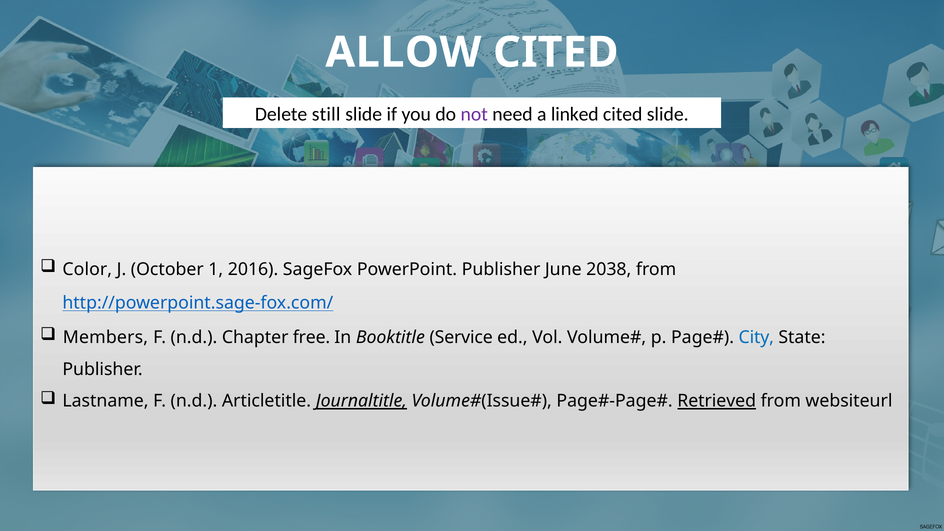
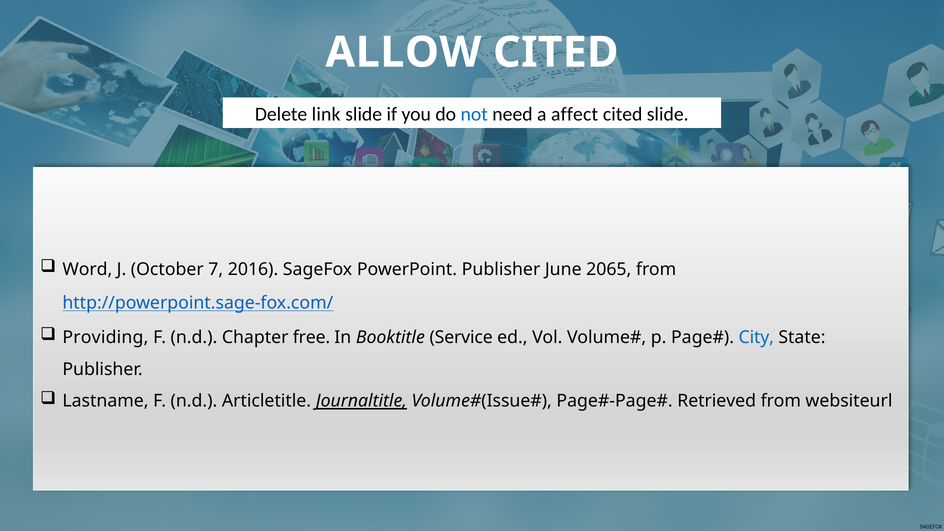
still: still -> link (326, 114)
not colour: purple -> blue (474, 114)
linked: linked -> affect (575, 114)
Color: Color -> Word (87, 269)
1: 1 -> 7 (216, 269)
2038: 2038 -> 2065 (609, 269)
Members: Members -> Providing (105, 337)
Retrieved underline: present -> none (717, 401)
